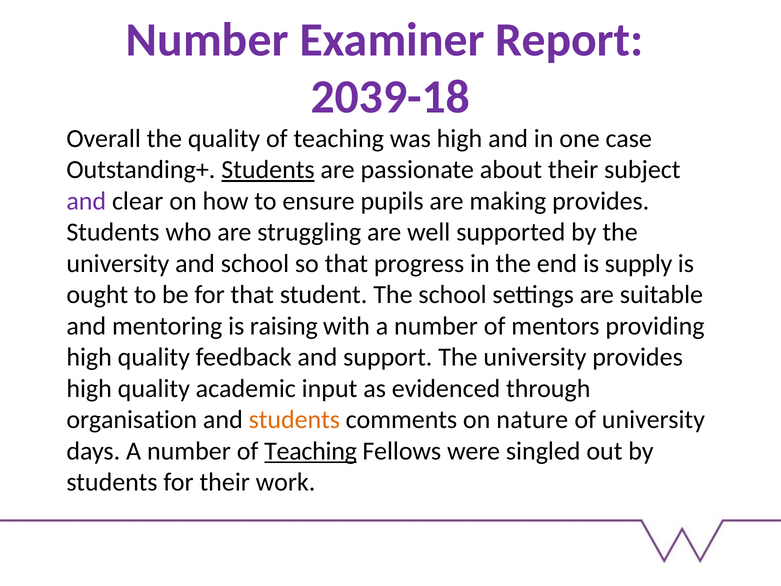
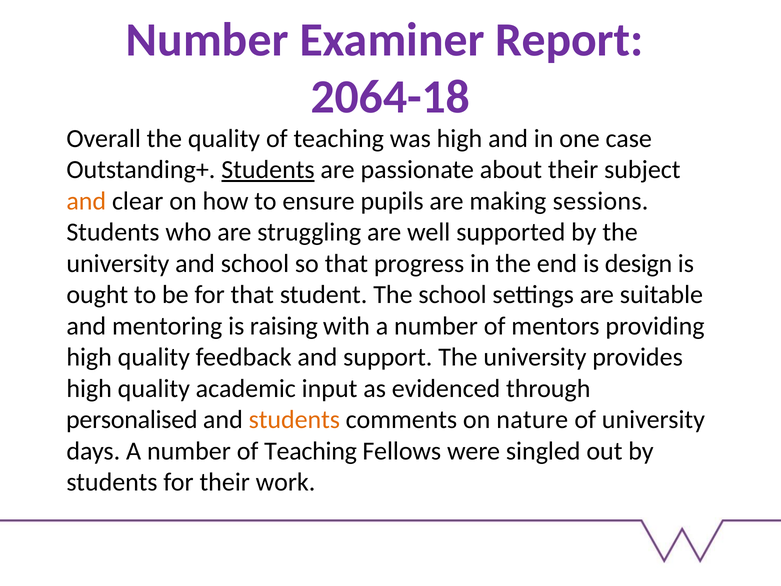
2039-18: 2039-18 -> 2064-18 (390, 97)
and colour: purple -> orange (86, 201)
making provides: provides -> sessions (601, 201)
supply: supply -> design (639, 263)
organisation: organisation -> personalised (132, 420)
Teaching underline: present -> none (311, 451)
